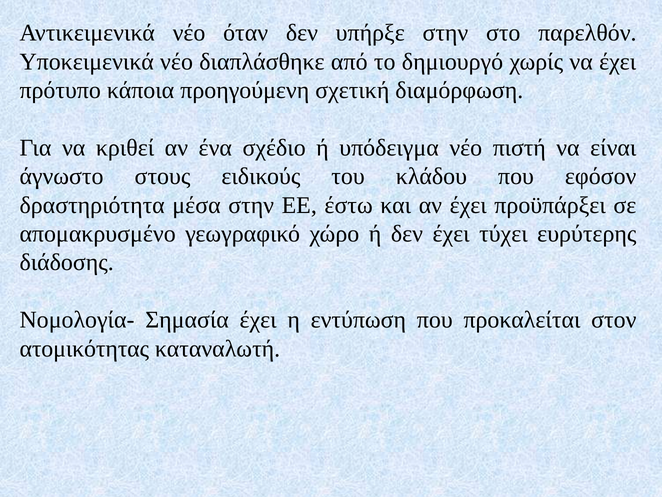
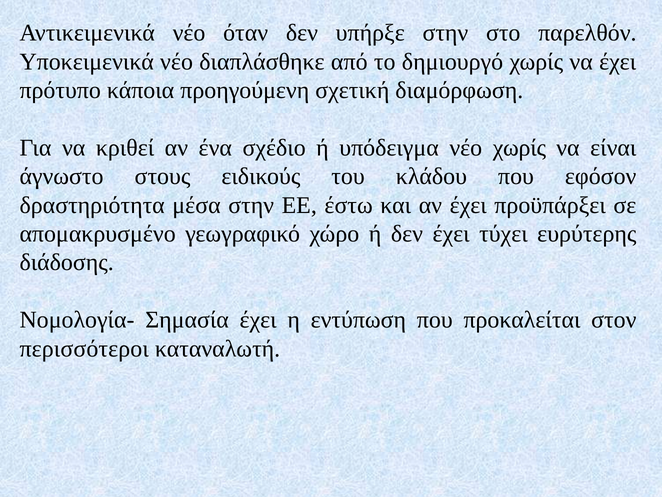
νέο πιστή: πιστή -> χωρίς (519, 148)
ατομικότητας: ατομικότητας -> περισσότεροι (84, 348)
